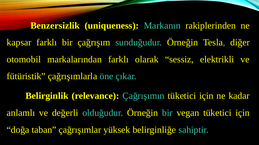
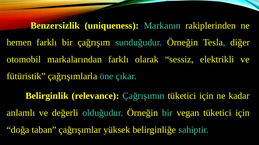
kapsar: kapsar -> hemen (19, 43)
